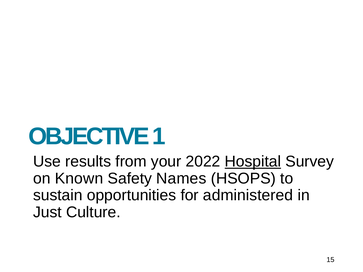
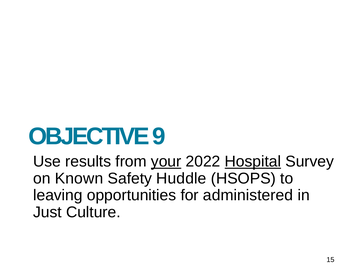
1: 1 -> 9 (159, 136)
your underline: none -> present (166, 162)
Names: Names -> Huddle (181, 179)
sustain: sustain -> leaving (58, 195)
